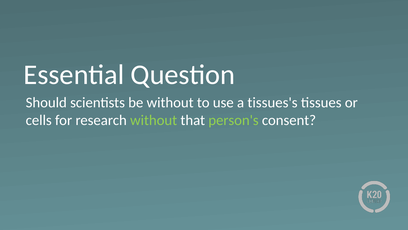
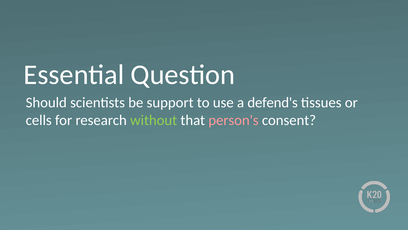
be without: without -> support (170, 102)
tissues's: tissues's -> defend's (273, 102)
person's colour: light green -> pink (234, 120)
